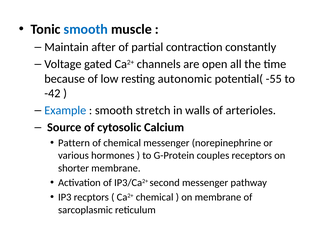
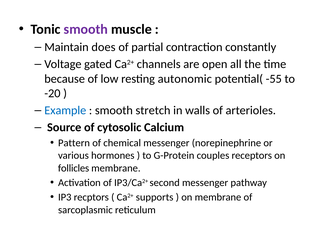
smooth colour: blue -> purple (86, 29)
after: after -> does (103, 47)
-42: -42 -> -20 (52, 94)
shorter: shorter -> follicles (74, 168)
Ca2+ chemical: chemical -> supports (155, 198)
